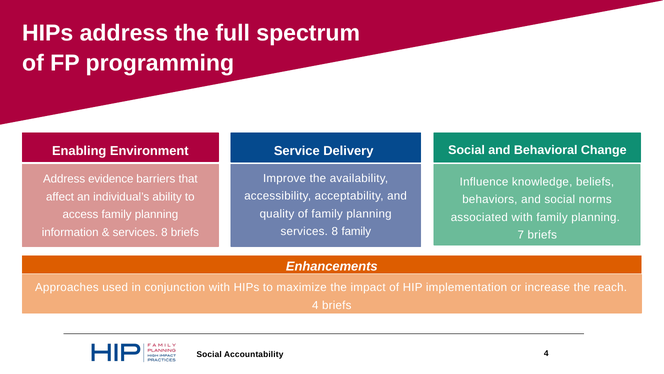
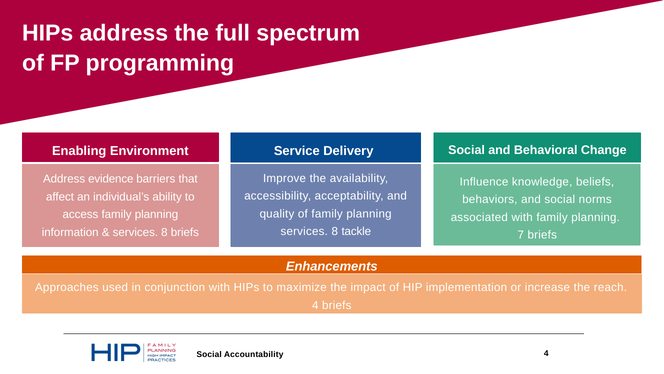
8 family: family -> tackle (356, 231)
